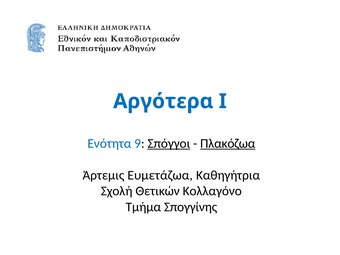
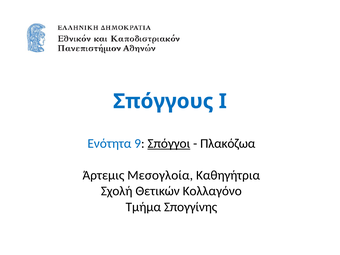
Αργότερα: Αργότερα -> Σπόγγους (163, 101)
Πλακόζωα underline: present -> none (228, 143)
Ευμετάζωα: Ευμετάζωα -> Μεσογλοία (160, 175)
